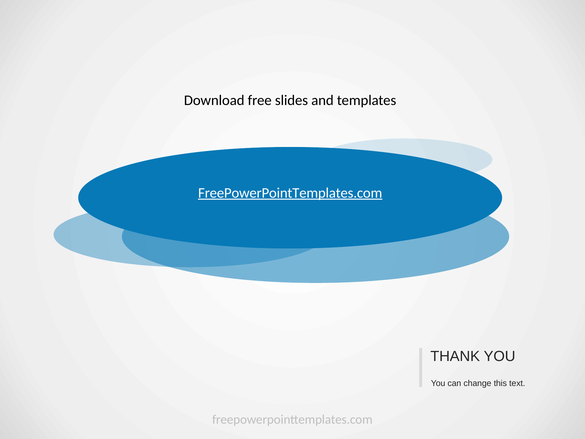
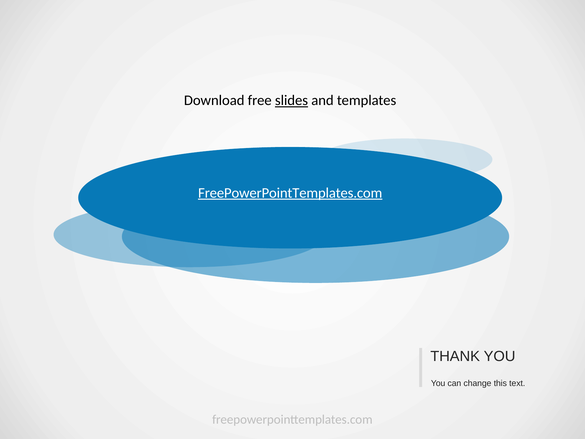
slides underline: none -> present (292, 100)
